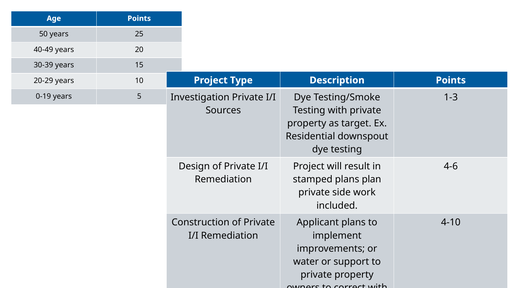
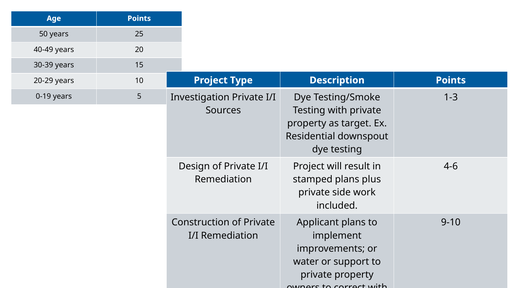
plans plan: plan -> plus (371, 179)
4-10: 4-10 -> 9-10 (451, 222)
